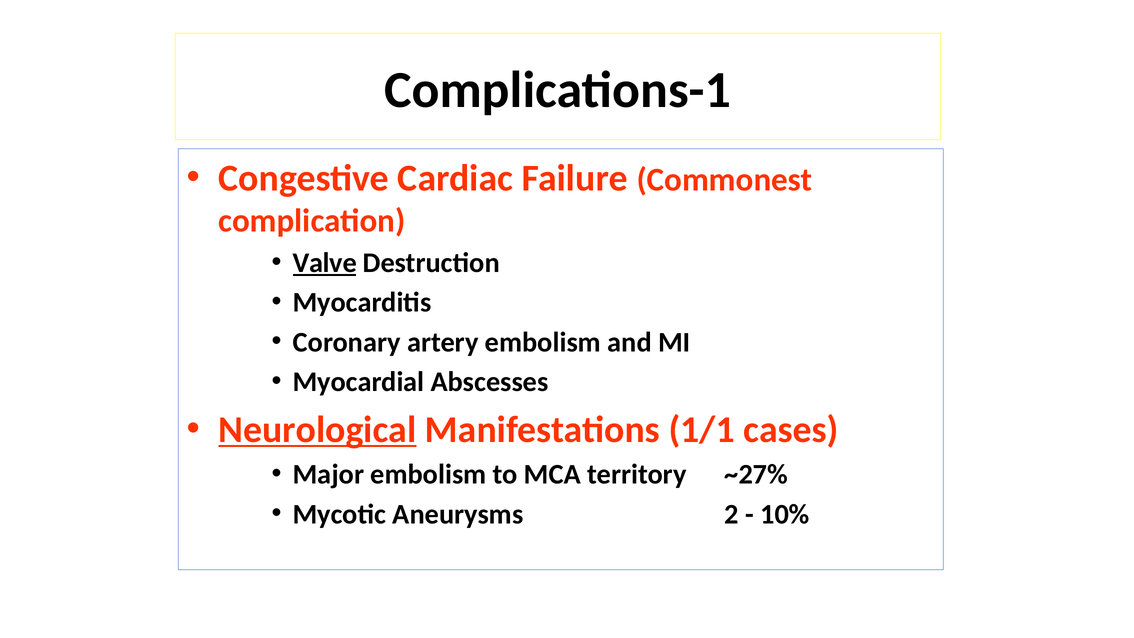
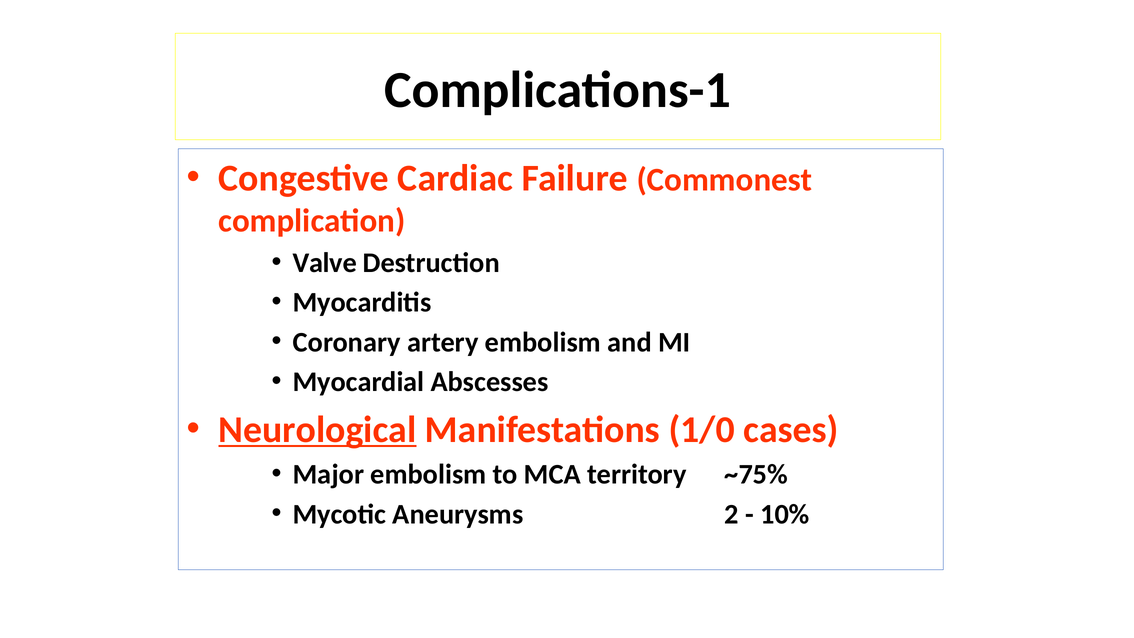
Valve underline: present -> none (325, 263)
1/1: 1/1 -> 1/0 (702, 430)
~27%: ~27% -> ~75% (756, 474)
